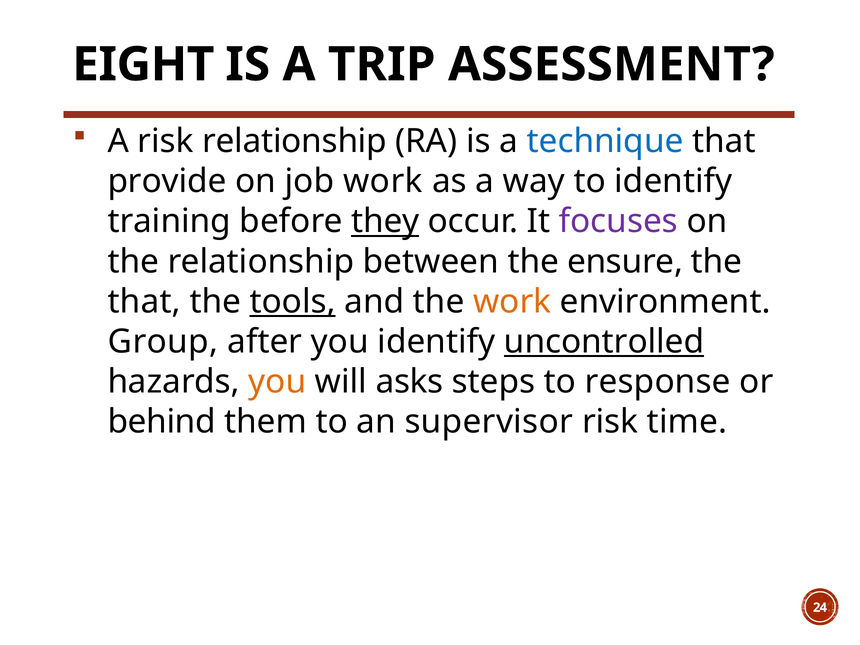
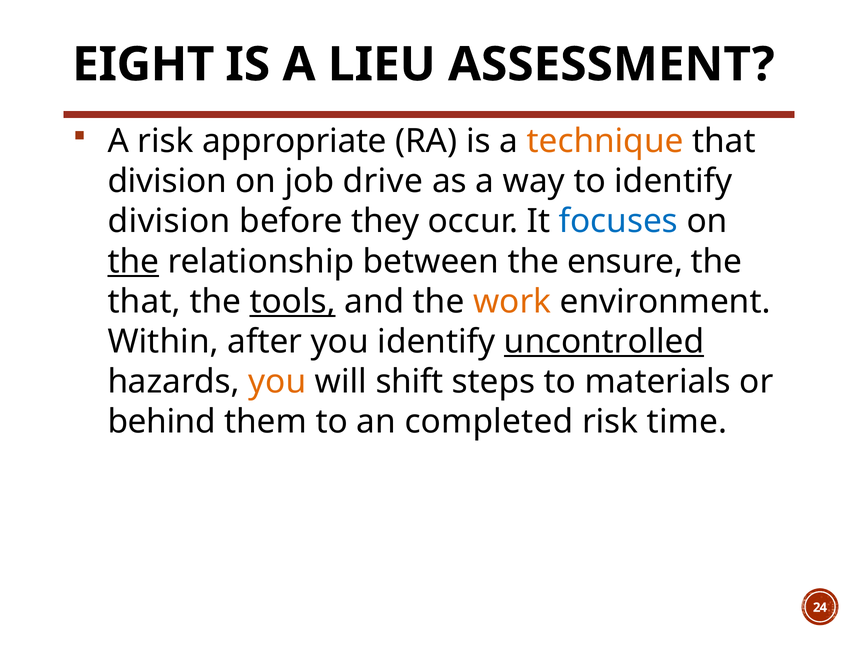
TRIP: TRIP -> LIEU (382, 65)
risk relationship: relationship -> appropriate (295, 141)
technique colour: blue -> orange (605, 141)
provide: provide -> division (167, 181)
job work: work -> drive (383, 181)
training: training -> division (169, 221)
they underline: present -> none (385, 221)
focuses colour: purple -> blue (618, 221)
the underline: none -> present (133, 261)
Group: Group -> Within (163, 342)
asks: asks -> shift (410, 382)
response: response -> materials (658, 382)
supervisor: supervisor -> completed (489, 422)
